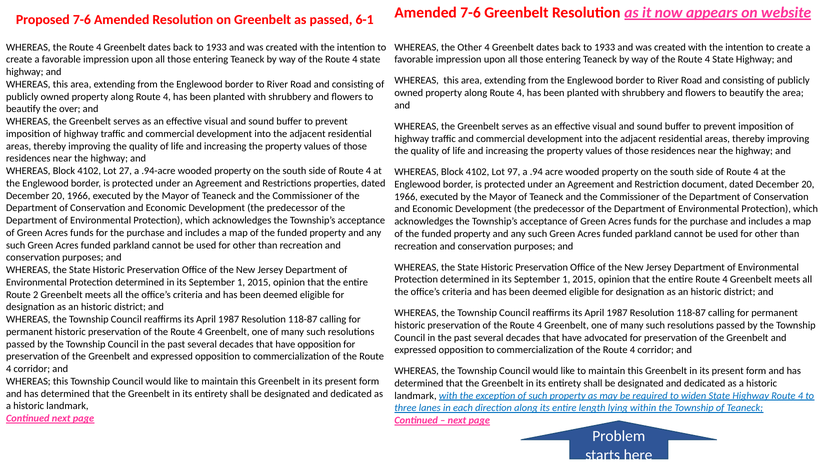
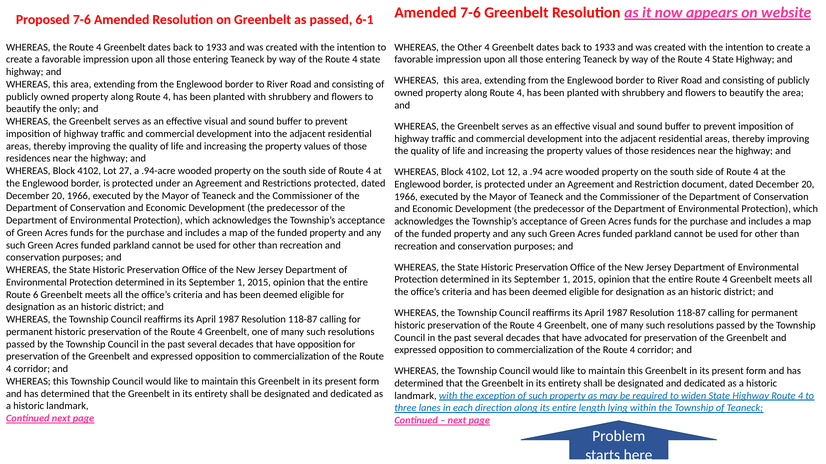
over: over -> only (70, 109)
97: 97 -> 12 (514, 172)
Restrictions properties: properties -> protected (336, 184)
2: 2 -> 6 (36, 295)
